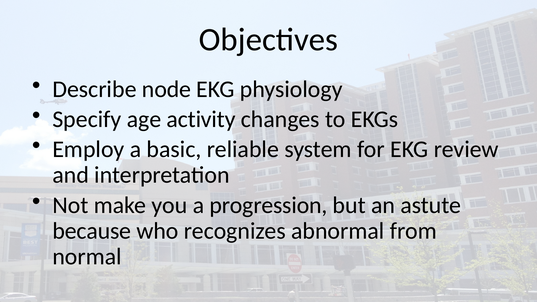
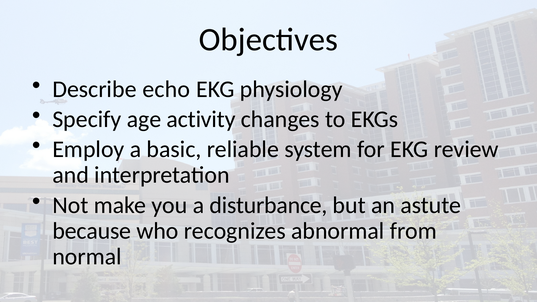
node: node -> echo (166, 89)
progression: progression -> disturbance (268, 205)
